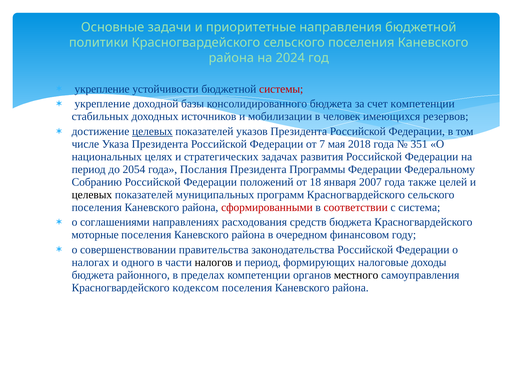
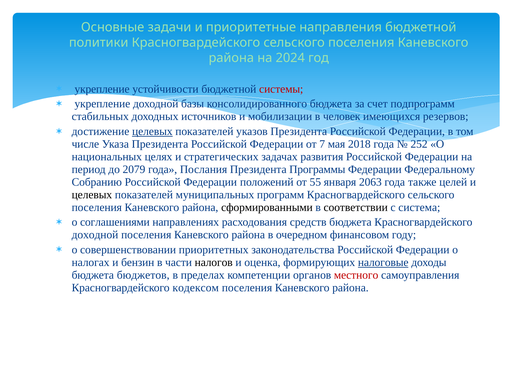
счет компетенции: компетенции -> подпрограмм (423, 104)
351: 351 -> 252 (419, 144)
2054: 2054 -> 2079 (134, 169)
18: 18 -> 55 (315, 182)
2007: 2007 -> 2063 (370, 182)
сформированными colour: red -> black (267, 207)
соответствии colour: red -> black (356, 207)
моторные: моторные -> доходной (95, 235)
правительства: правительства -> приоритетных (214, 250)
одного: одного -> бензин (138, 262)
и период: период -> оценка (262, 262)
налоговые underline: none -> present (383, 262)
районного: районного -> бюджетов (143, 275)
местного colour: black -> red (356, 275)
